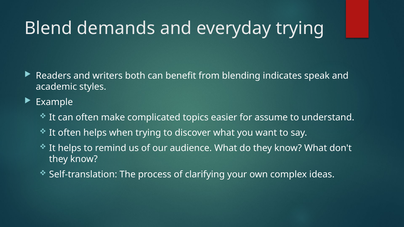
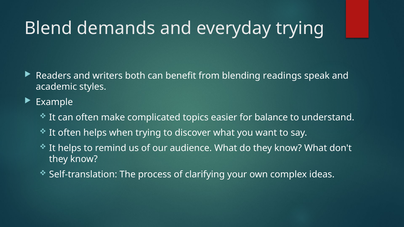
indicates: indicates -> readings (282, 76)
assume: assume -> balance (271, 117)
